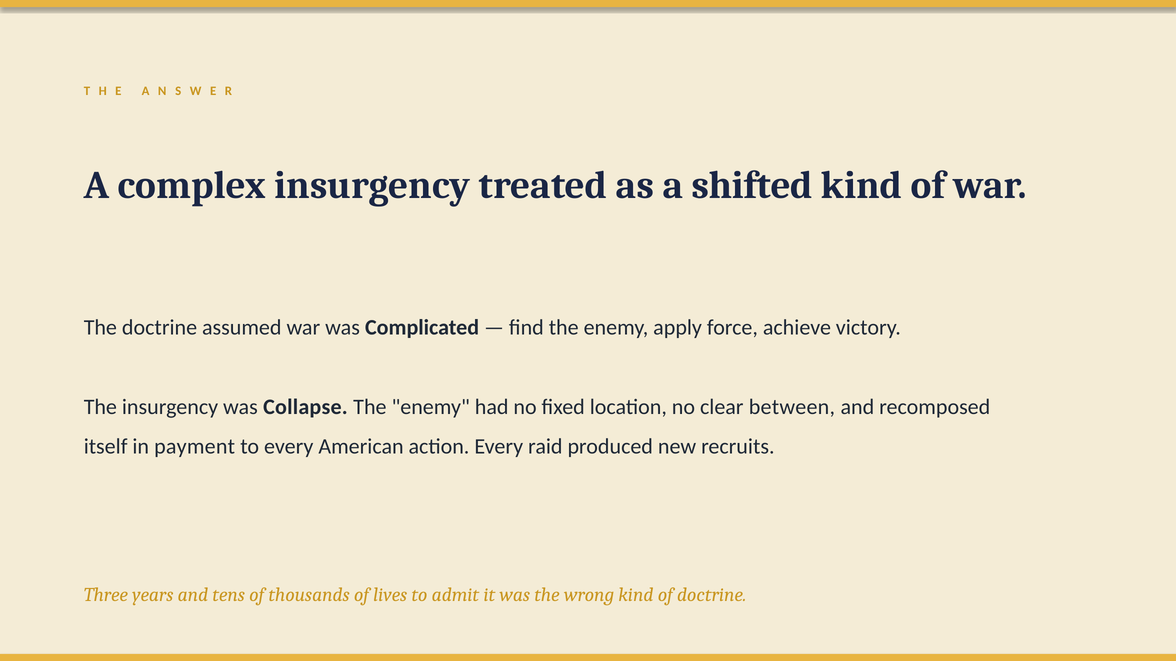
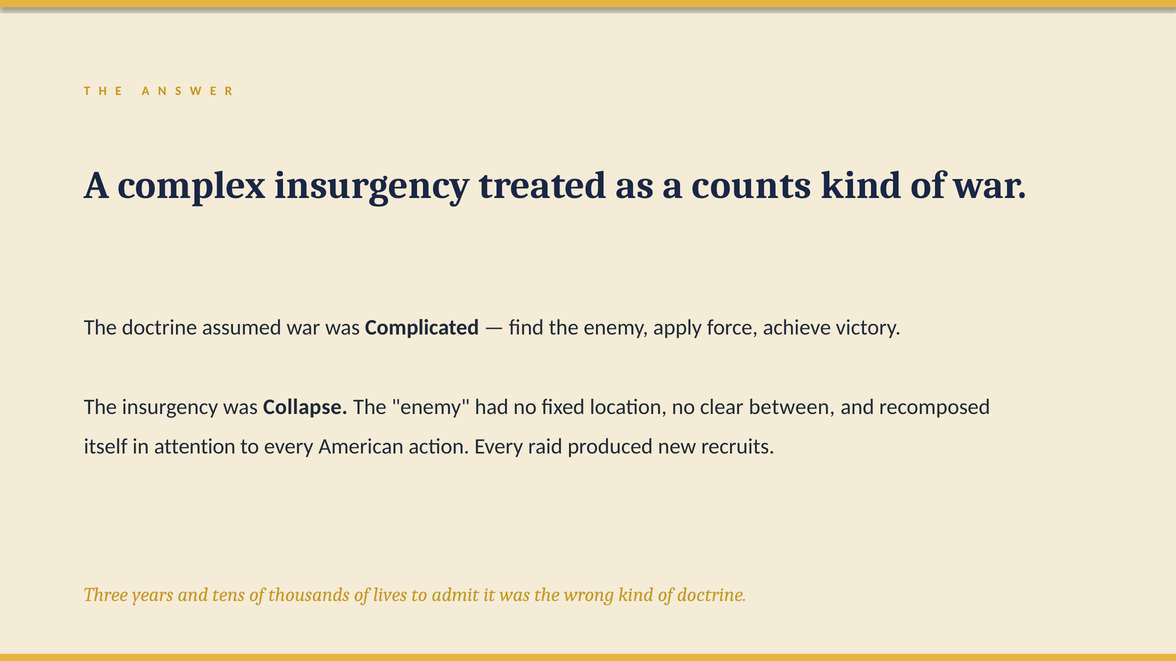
shifted: shifted -> counts (752, 186)
payment: payment -> attention (195, 447)
